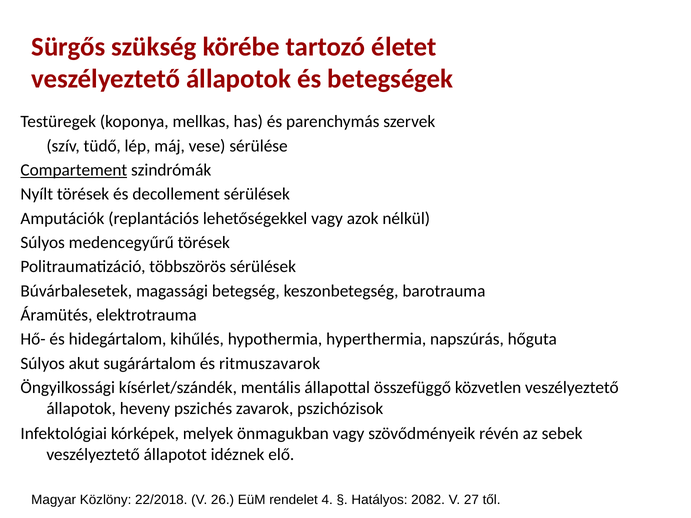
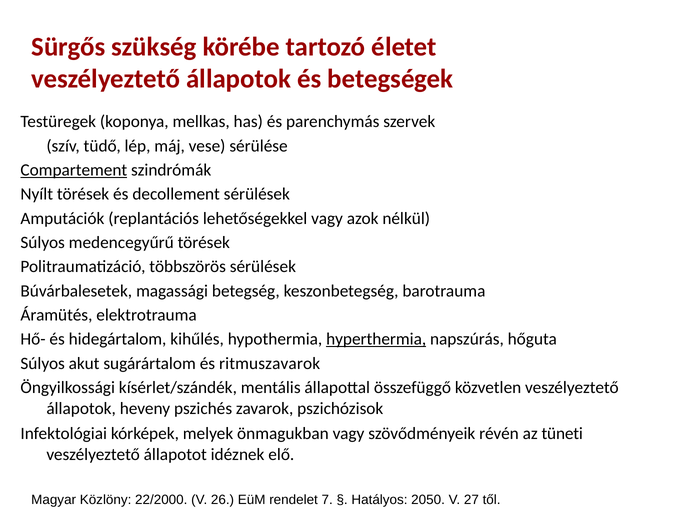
hyperthermia underline: none -> present (376, 339)
sebek: sebek -> tüneti (562, 434)
22/2018: 22/2018 -> 22/2000 (161, 500)
4: 4 -> 7 (327, 500)
2082: 2082 -> 2050 (428, 500)
